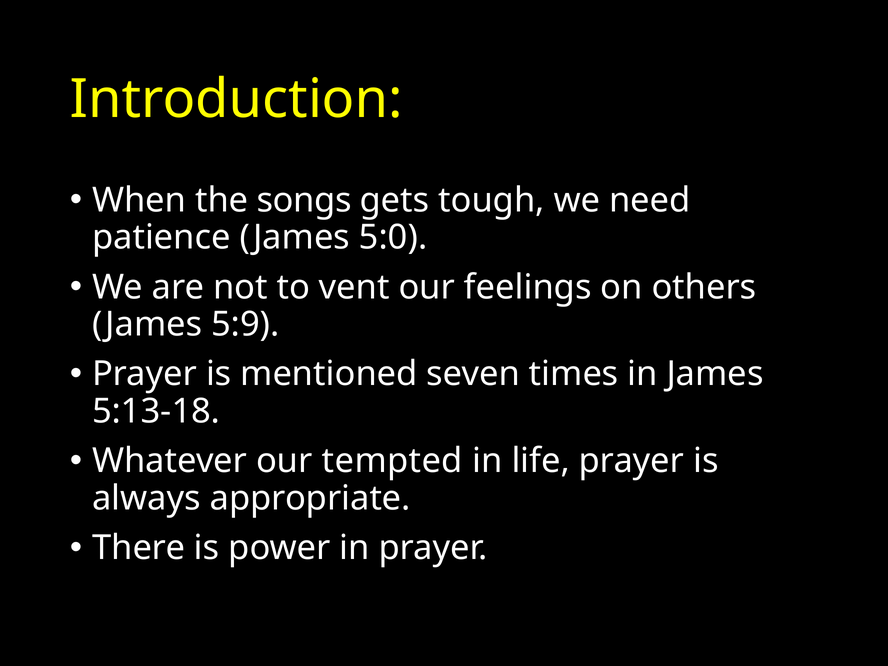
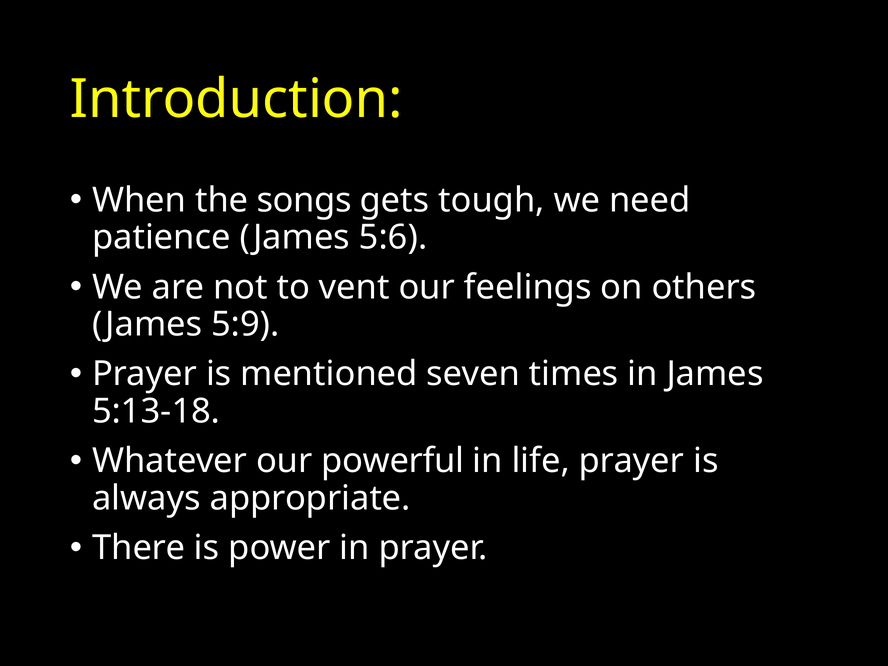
5:0: 5:0 -> 5:6 (393, 237)
tempted: tempted -> powerful (393, 461)
